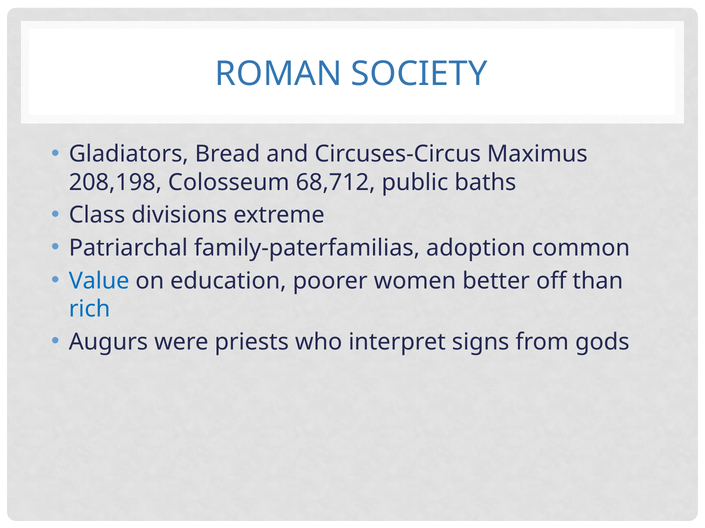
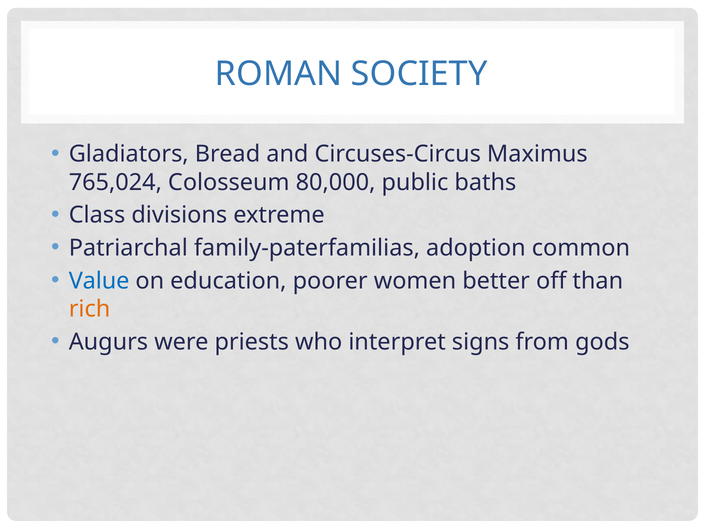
208,198: 208,198 -> 765,024 (115, 183)
68,712: 68,712 -> 80,000 (336, 183)
rich colour: blue -> orange (90, 309)
